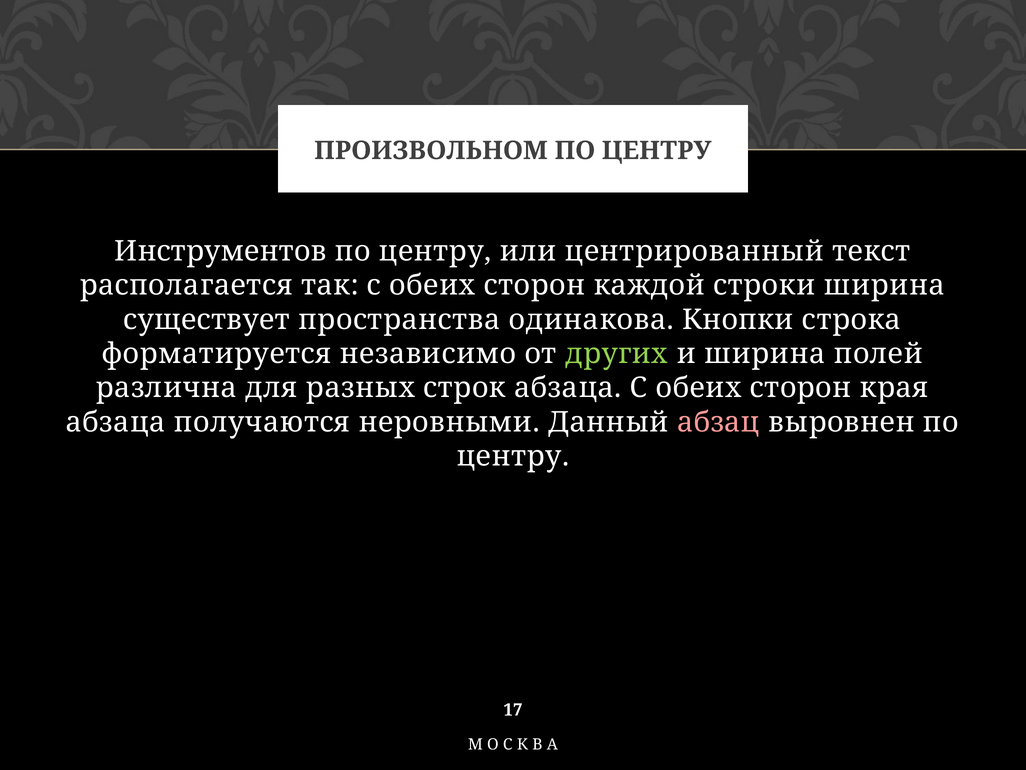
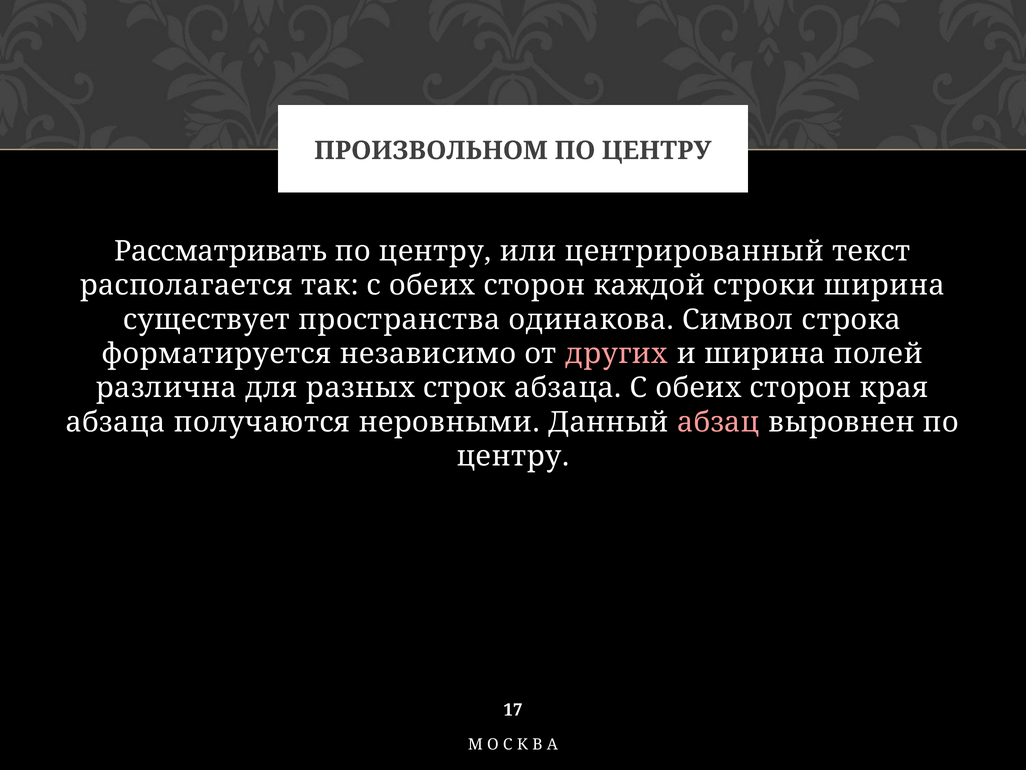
Инструментов: Инструментов -> Рассматривать (221, 251)
Кнопки: Кнопки -> Символ (738, 319)
других colour: light green -> pink (617, 354)
